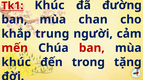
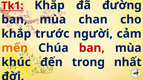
Tk1 Khúc: Khúc -> Khắp (50, 5)
trung: trung -> trước (52, 34)
mến colour: red -> orange (15, 48)
tặng: tặng -> nhất (128, 62)
